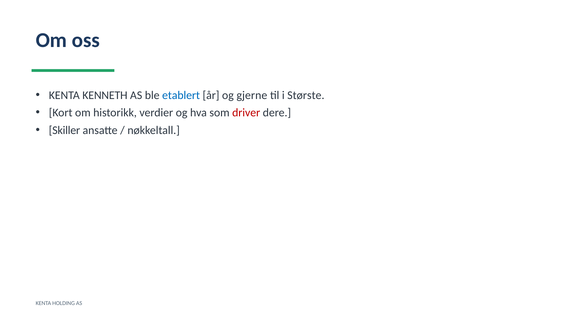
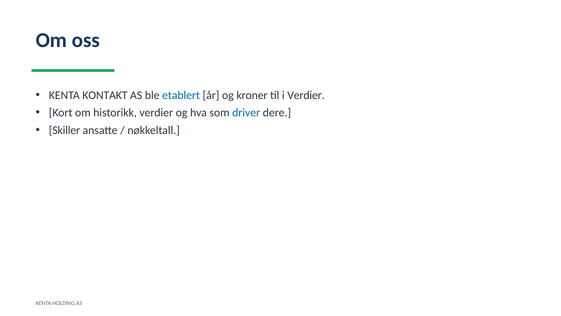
KENNETH: KENNETH -> KONTAKT (105, 95)
gjerne: gjerne -> kroner (252, 95)
i Største: Største -> Verdier (306, 95)
driver colour: red -> blue (246, 113)
